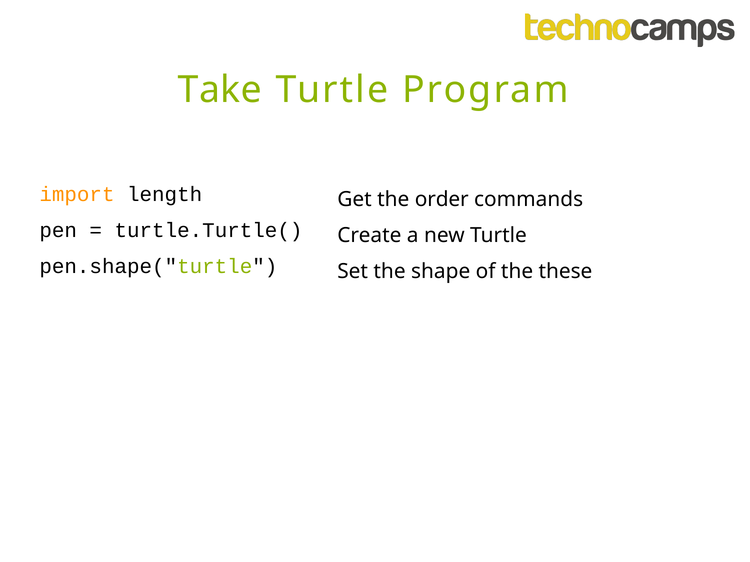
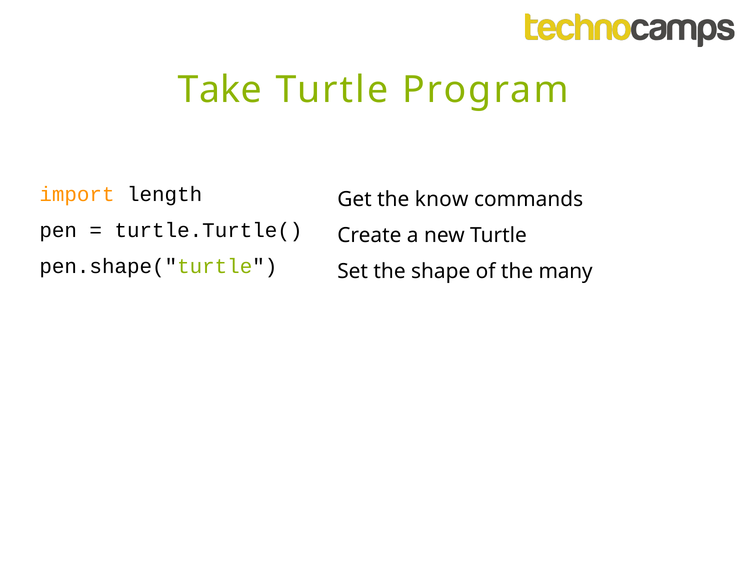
order: order -> know (442, 200)
these: these -> many (566, 272)
